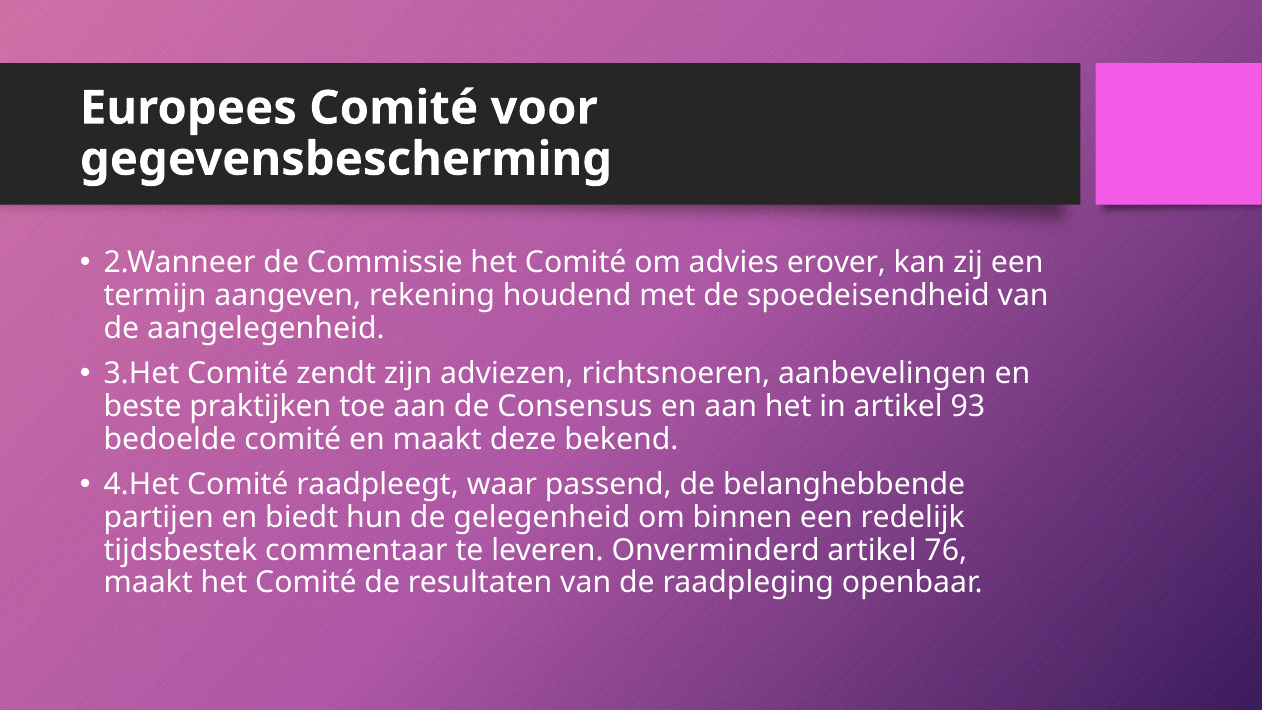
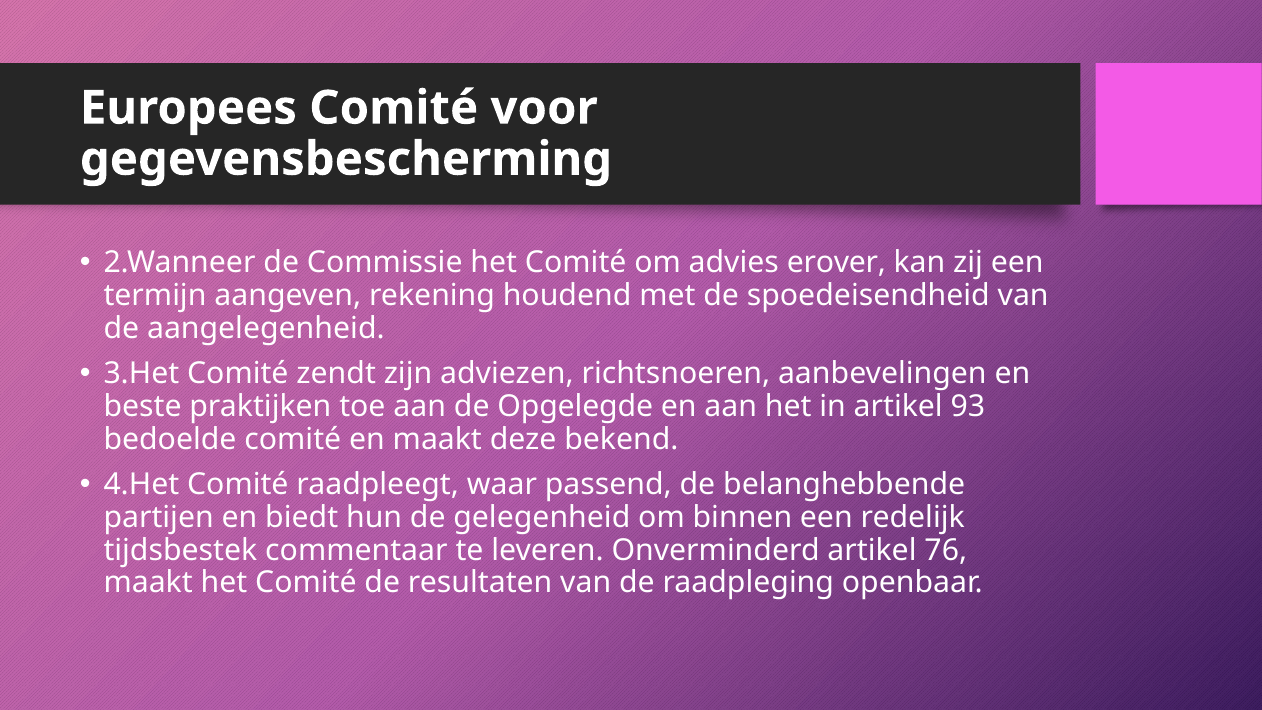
Consensus: Consensus -> Opgelegde (575, 406)
